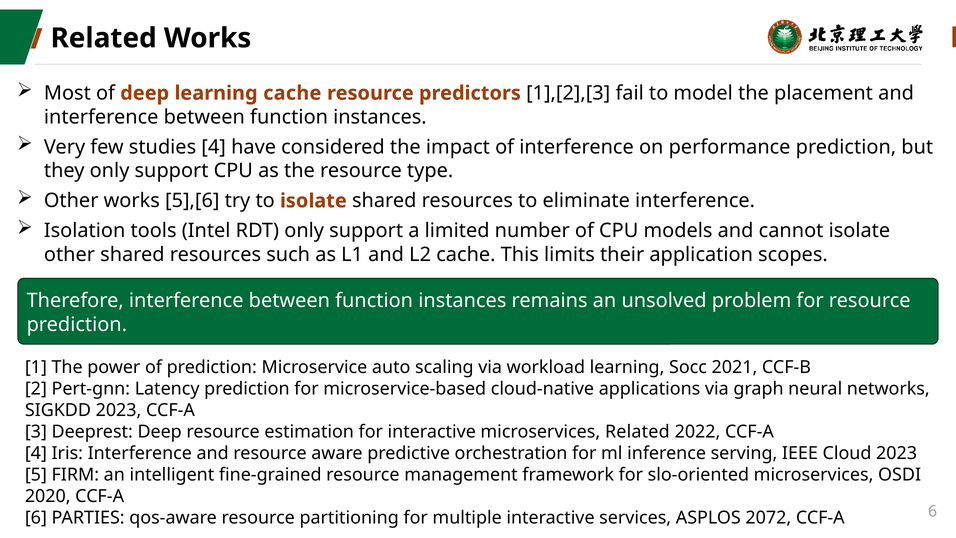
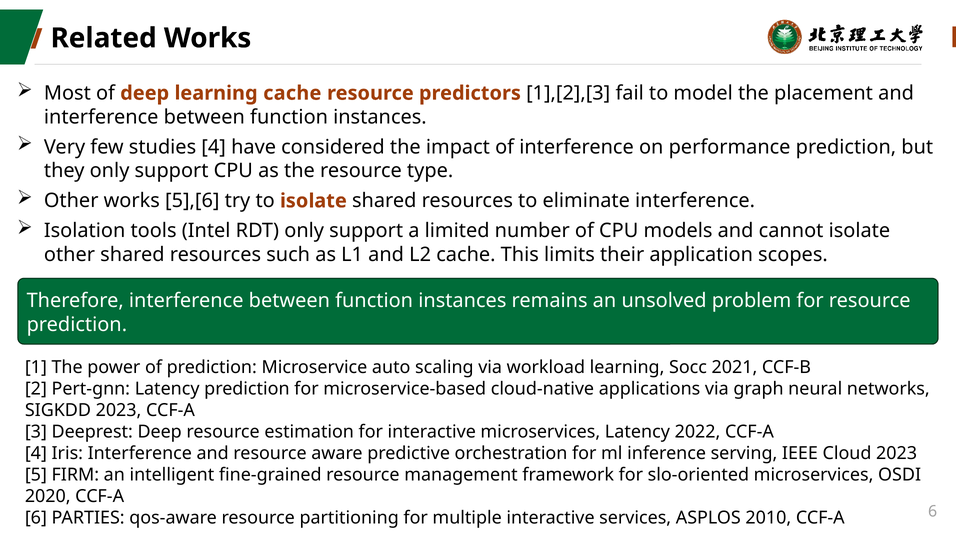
microservices Related: Related -> Latency (637, 432)
2072: 2072 -> 2010 (768, 518)
